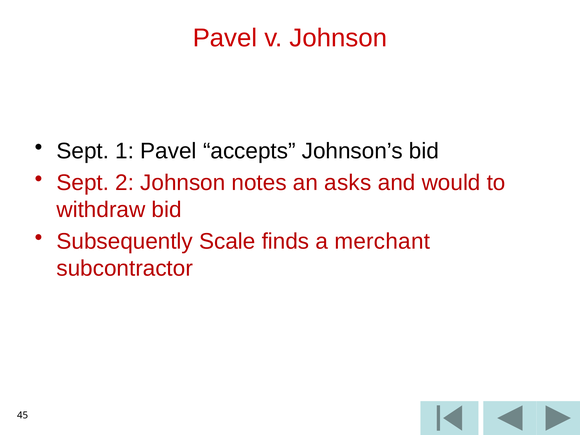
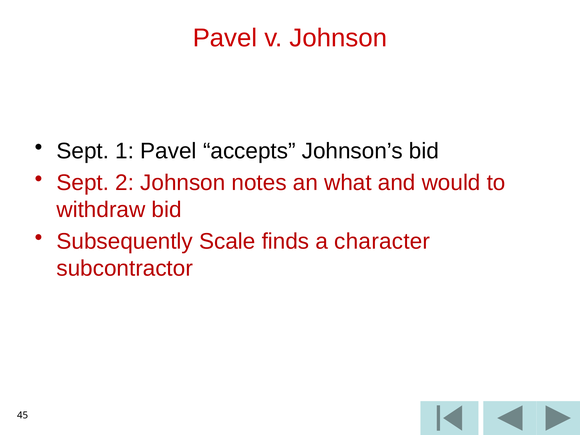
asks: asks -> what (348, 183)
merchant: merchant -> character (382, 241)
